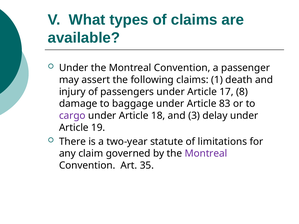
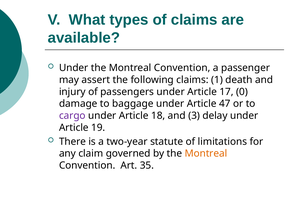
8: 8 -> 0 (242, 92)
83: 83 -> 47 (225, 104)
Montreal colour: purple -> orange (206, 154)
